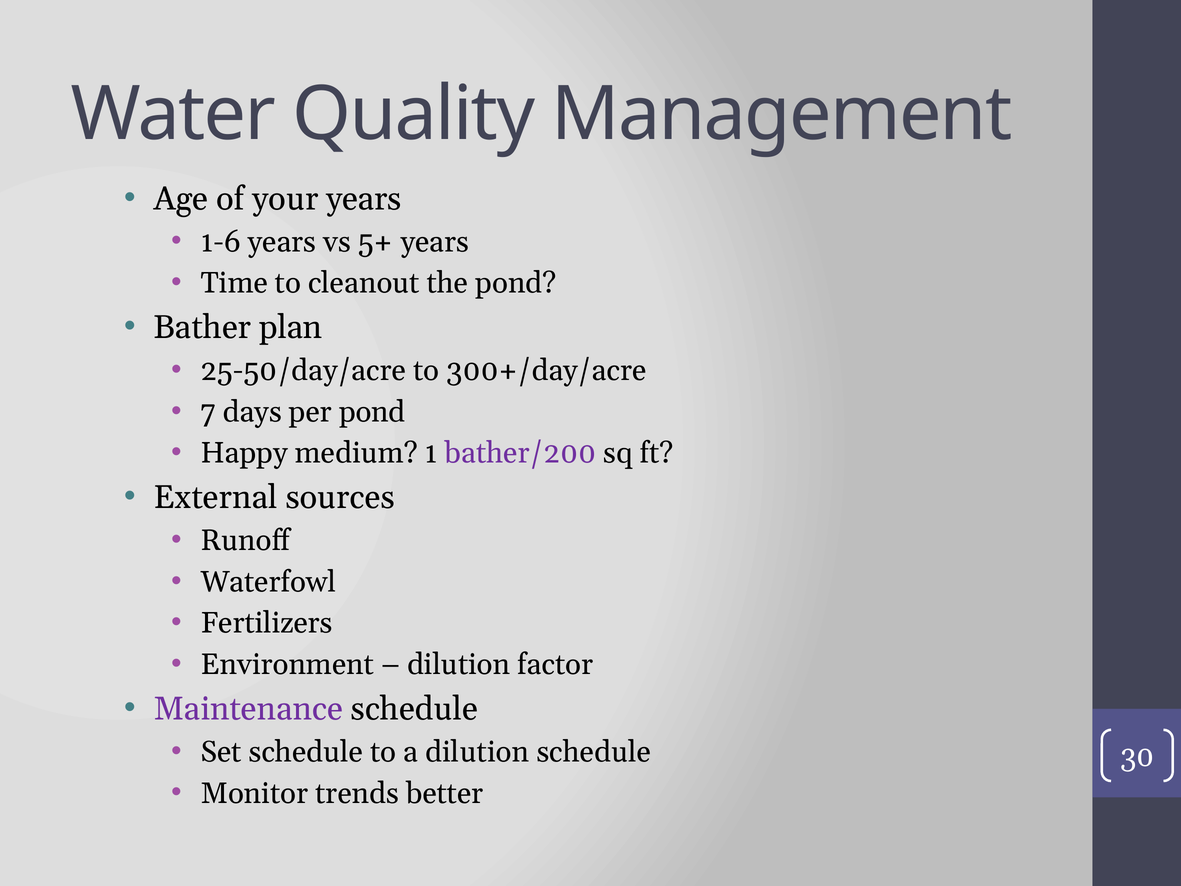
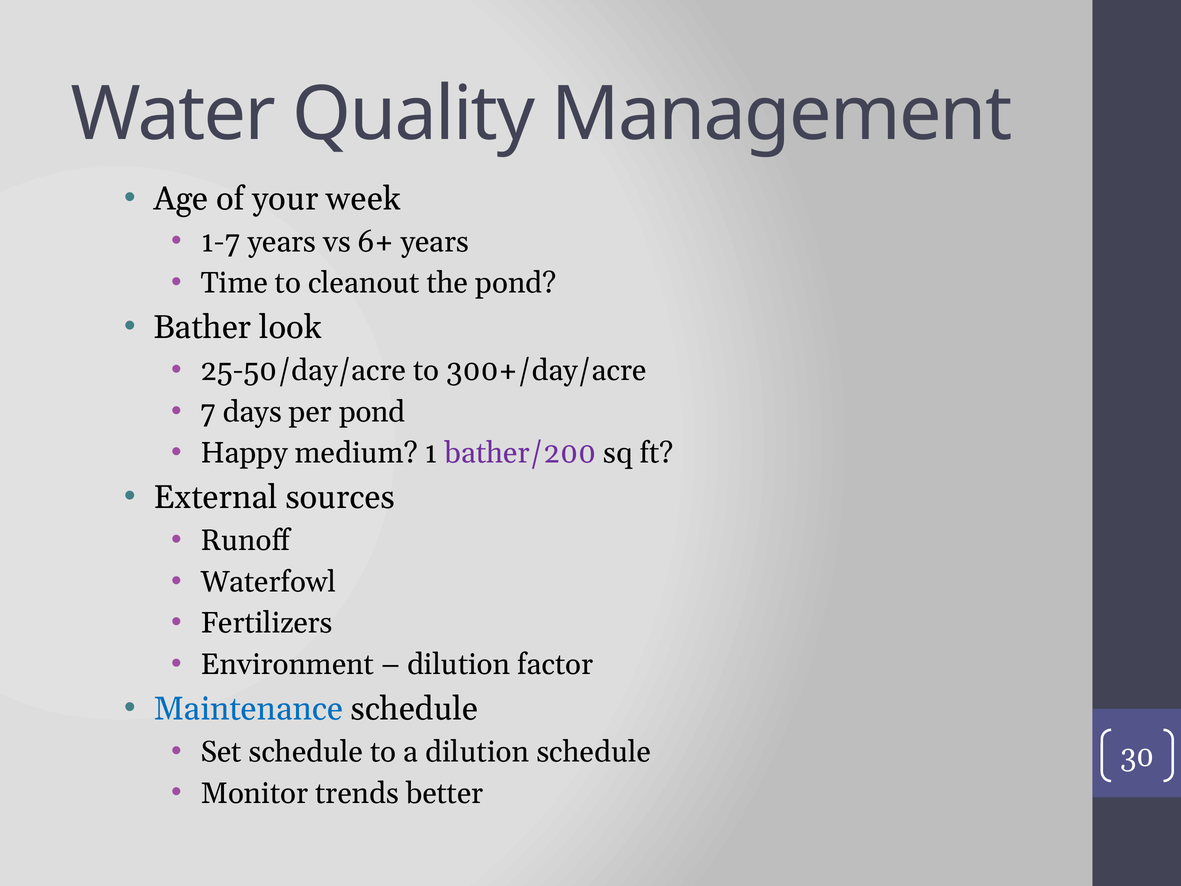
your years: years -> week (364, 199)
1-6: 1-6 -> 1-7 (221, 242)
5+: 5+ -> 6+ (376, 242)
plan: plan -> look (290, 327)
Maintenance colour: purple -> blue (248, 709)
